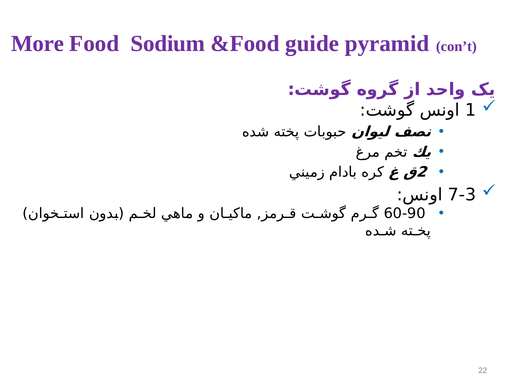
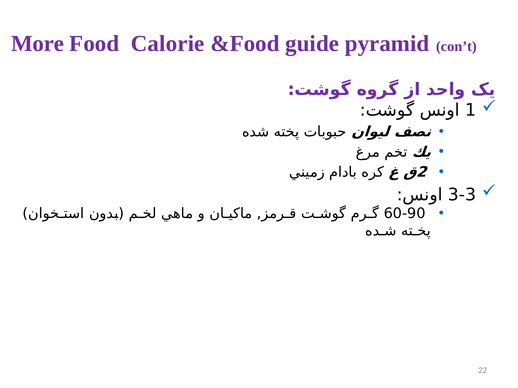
Sodium: Sodium -> Calorie (168, 44)
7-3: 7-3 -> 3-3 (462, 195)
